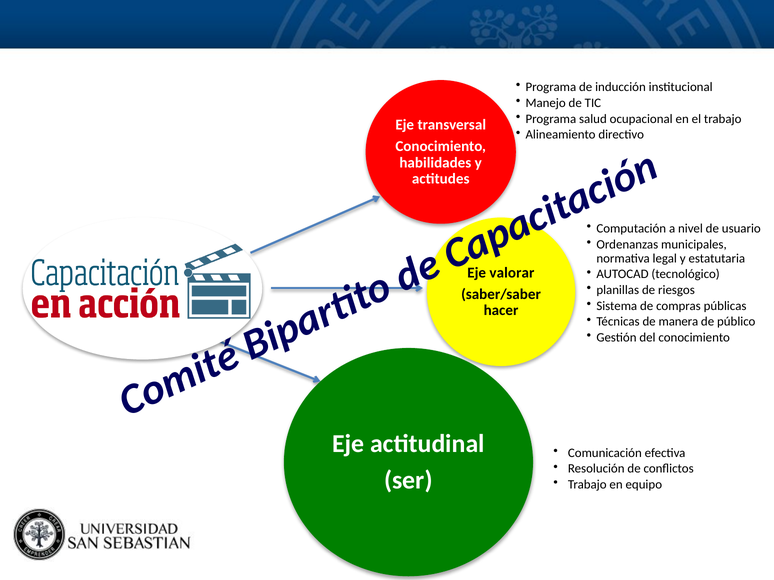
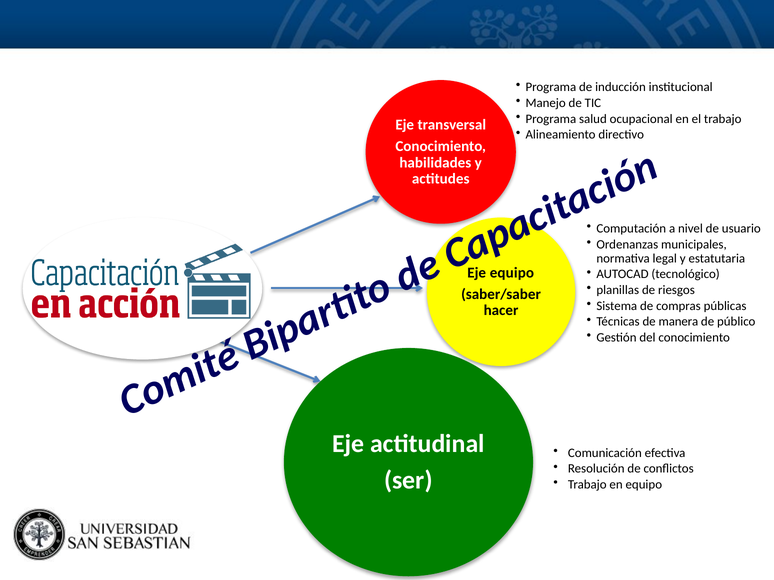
valorar: valorar -> equipo (512, 273)
